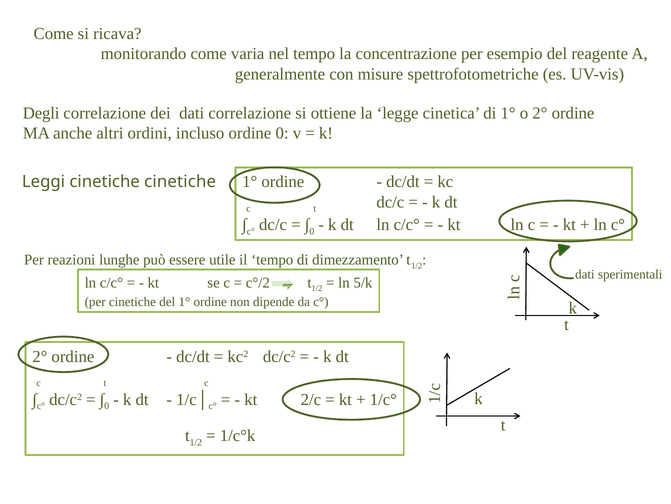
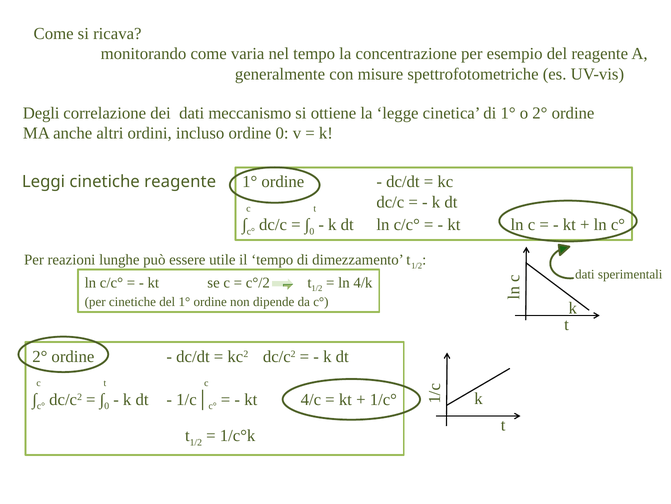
dati correlazione: correlazione -> meccanismo (250, 113)
cinetiche cinetiche: cinetiche -> reagente (180, 182)
5/k: 5/k -> 4/k (363, 282)
2/c: 2/c -> 4/c (311, 399)
